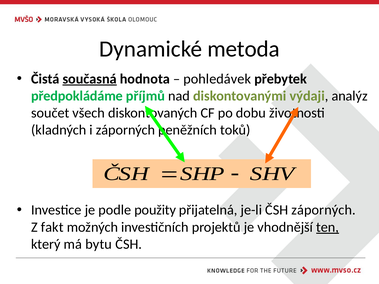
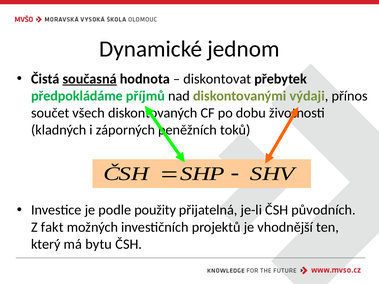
metoda: metoda -> jednom (243, 49)
pohledávek: pohledávek -> diskontovat (217, 79)
analýz: analýz -> přínos (350, 96)
ČSH záporných: záporných -> původních (324, 210)
ten underline: present -> none (328, 227)
